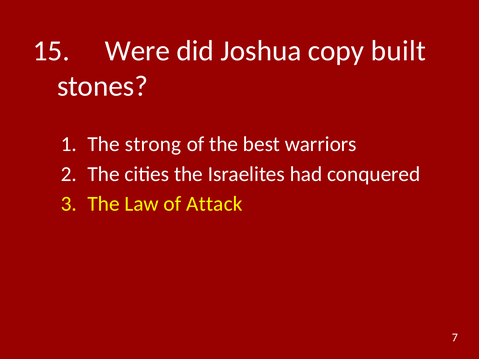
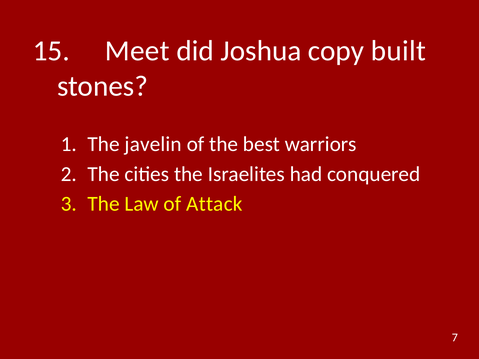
Were: Were -> Meet (137, 51)
strong: strong -> javelin (153, 144)
